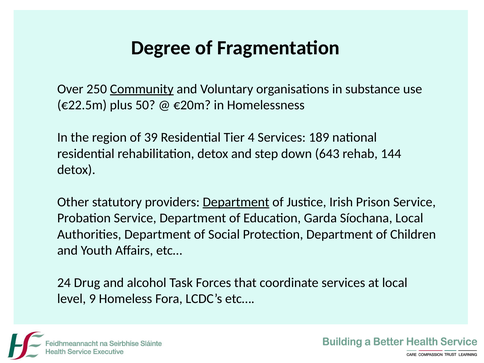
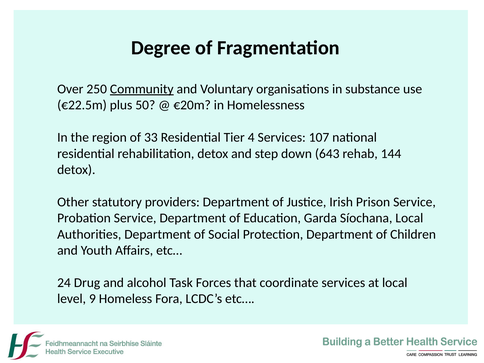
39: 39 -> 33 (151, 137)
189: 189 -> 107 (319, 137)
Department underline: present -> none (236, 202)
